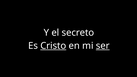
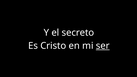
Cristo underline: present -> none (53, 46)
